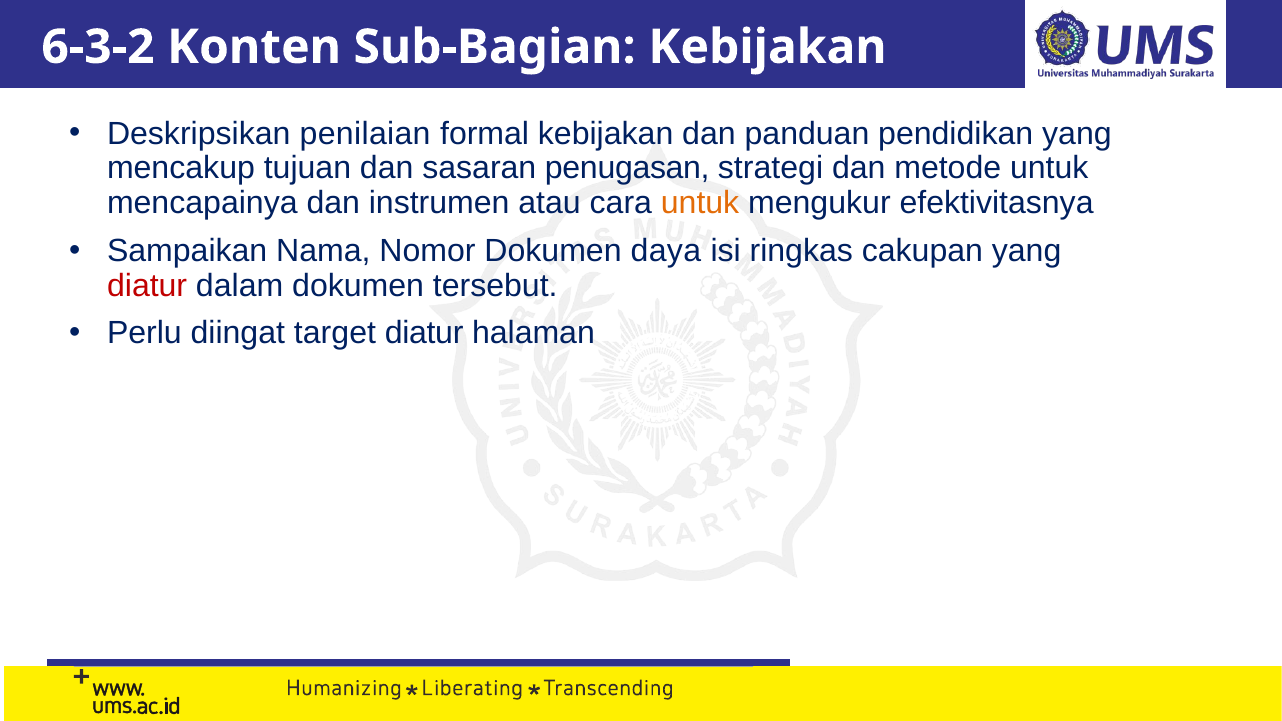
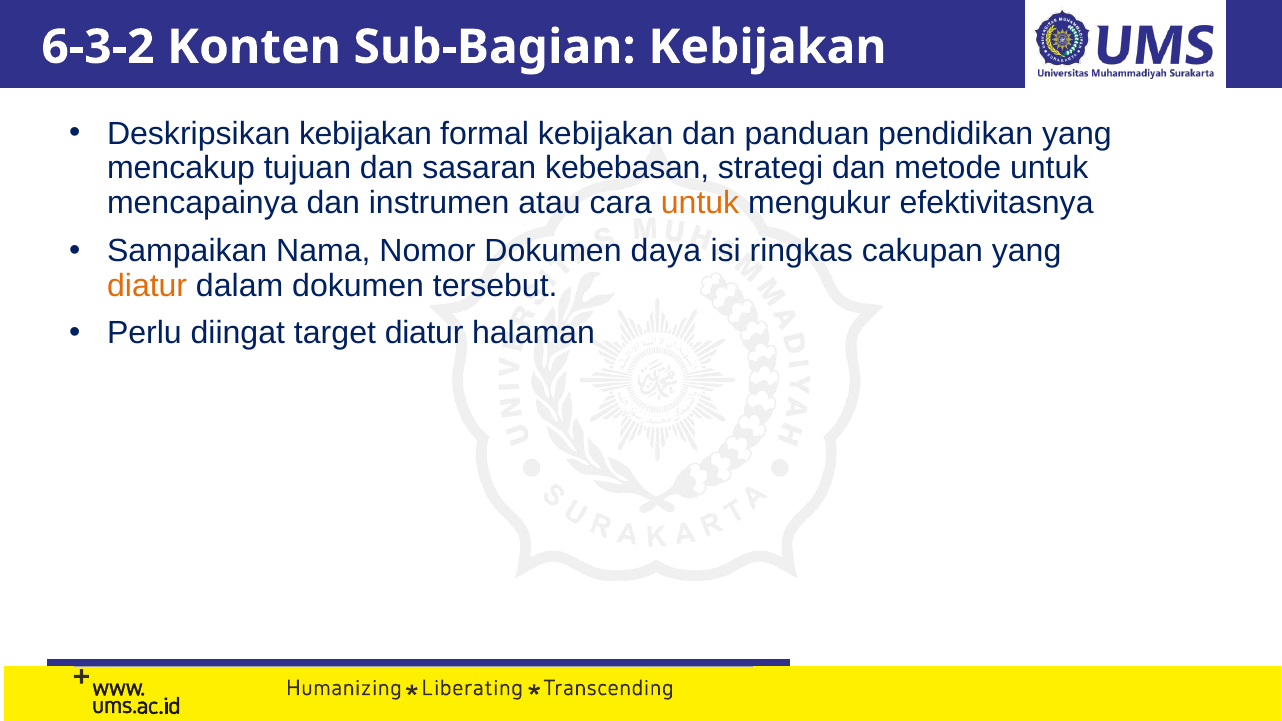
Deskripsikan penilaian: penilaian -> kebijakan (365, 134)
penugasan: penugasan -> kebebasan (627, 168)
diatur colour: red -> orange (147, 285)
